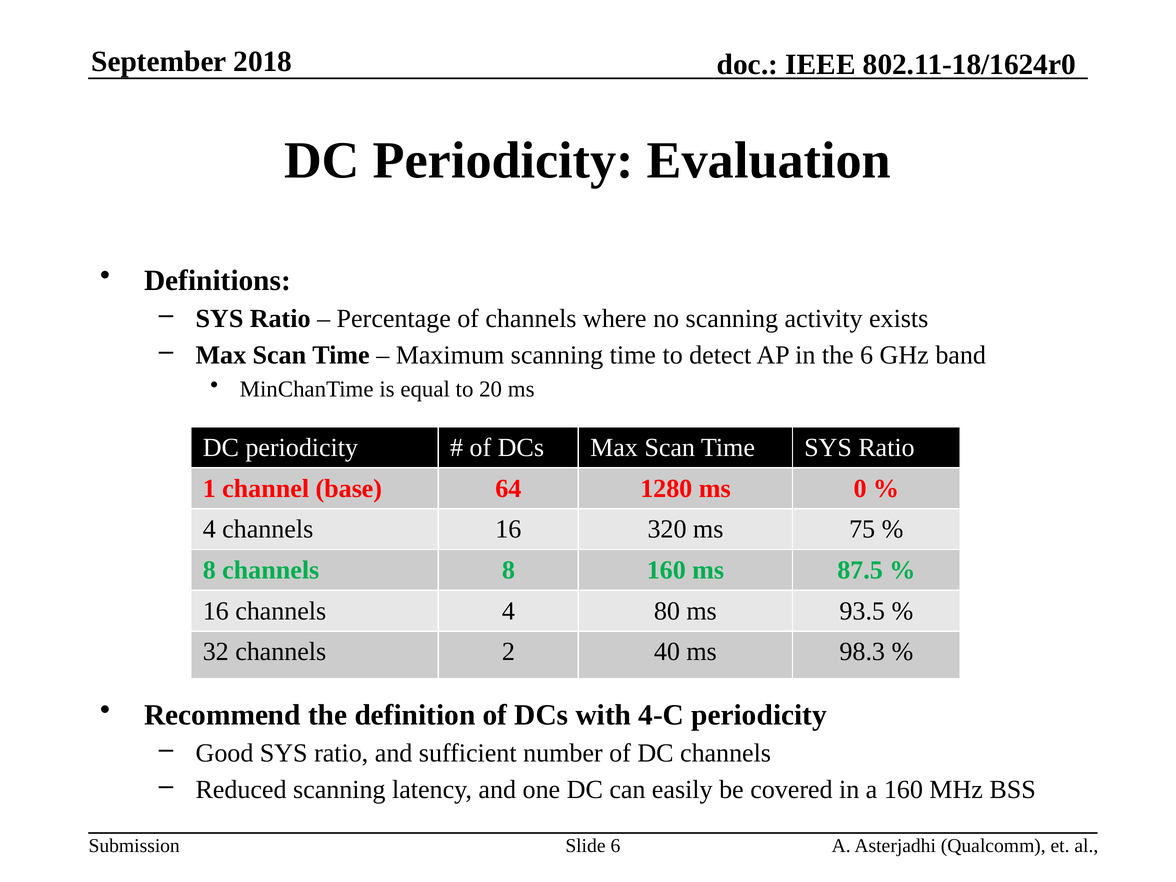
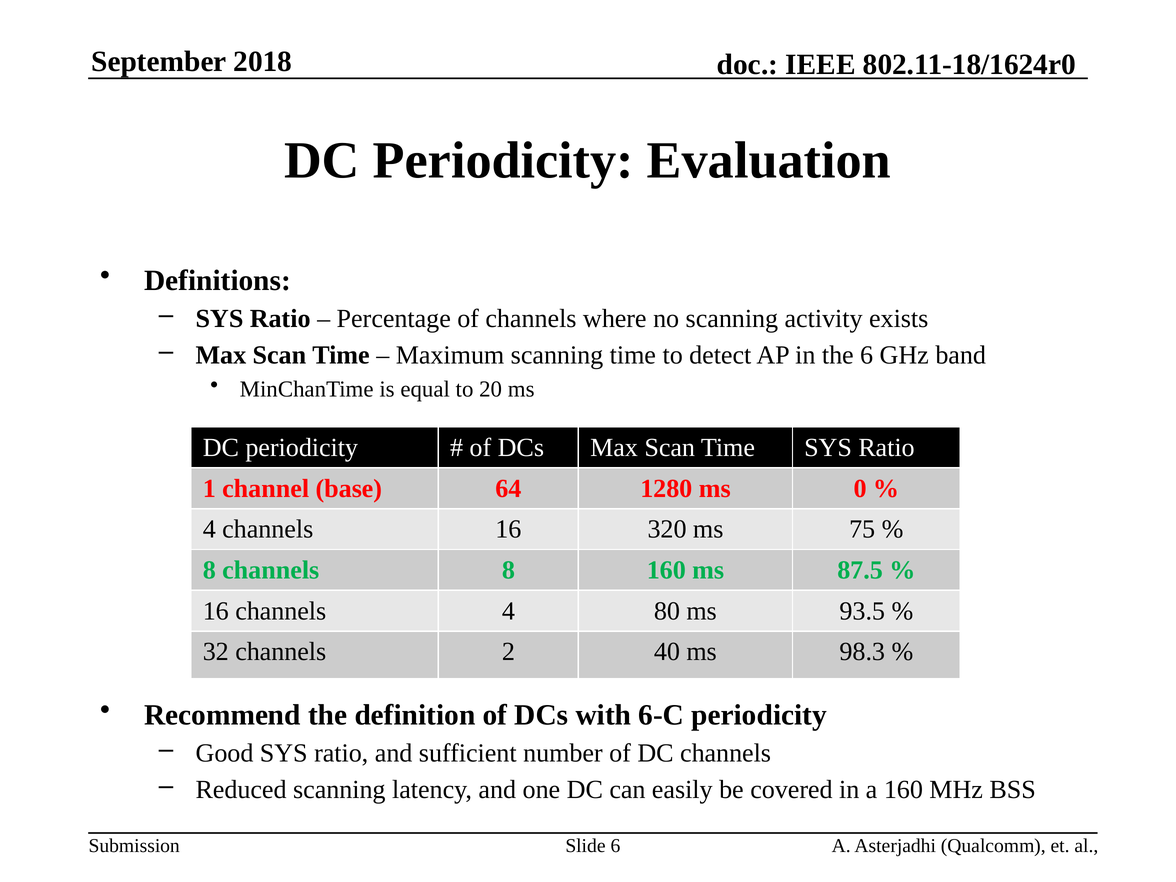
4-C: 4-C -> 6-C (661, 715)
